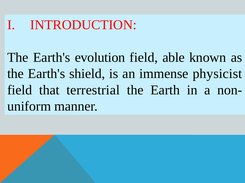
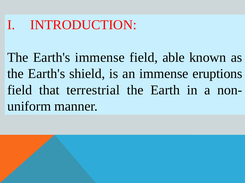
Earth's evolution: evolution -> immense (100, 58)
physicist: physicist -> eruptions (217, 74)
